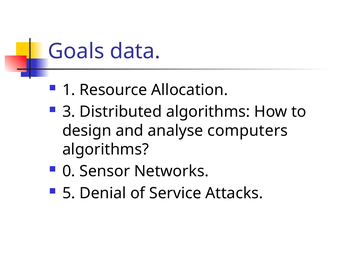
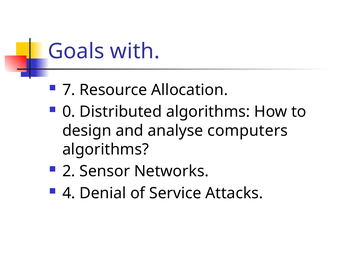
data: data -> with (135, 51)
1: 1 -> 7 (69, 90)
3: 3 -> 0 (69, 112)
0: 0 -> 2 (69, 171)
5: 5 -> 4 (69, 193)
